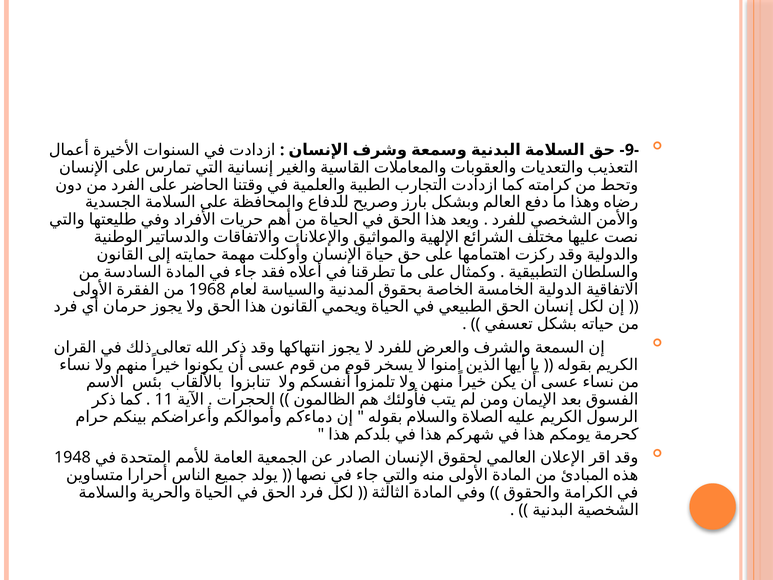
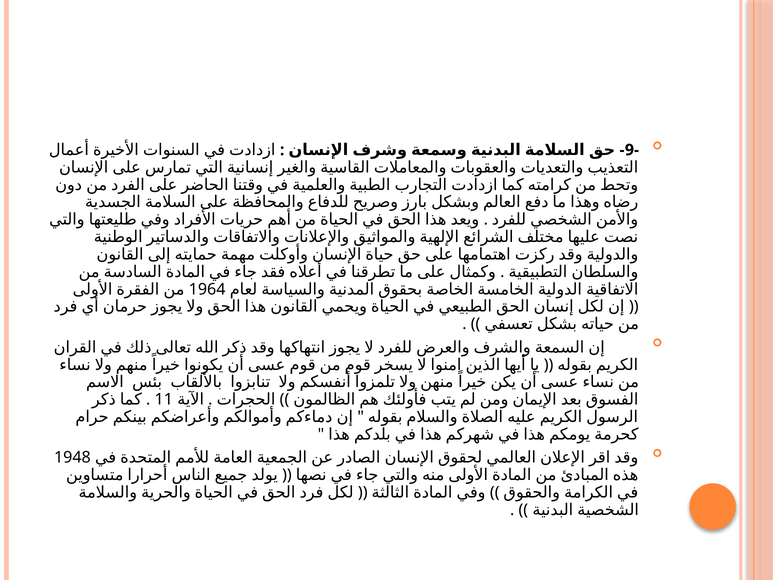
1968: 1968 -> 1964 (207, 289)
